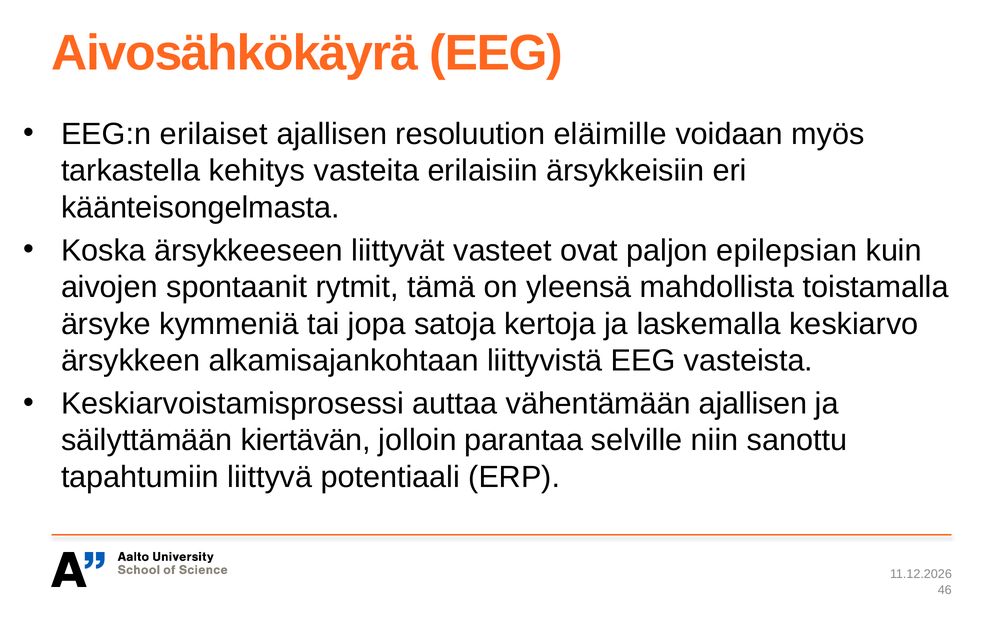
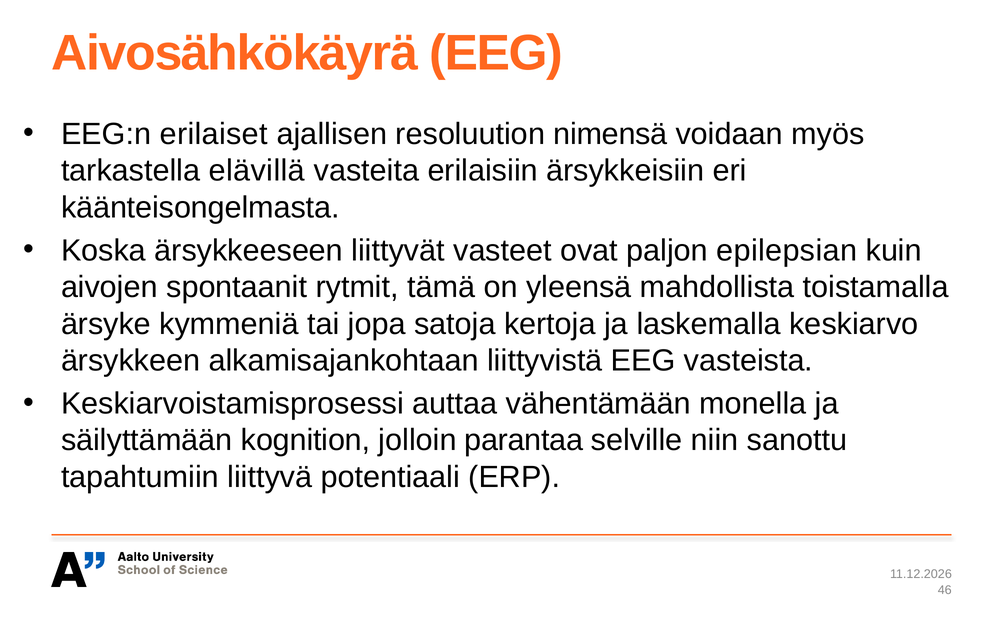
eläimille: eläimille -> nimensä (610, 134)
kehitys: kehitys -> elävillä (257, 171)
vähentämään ajallisen: ajallisen -> monella (753, 404)
kiertävän: kiertävän -> kognition (306, 440)
